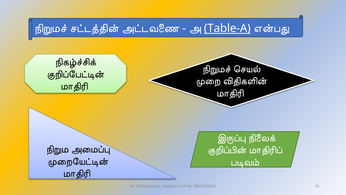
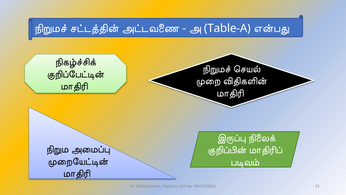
Table-A underline: present -> none (227, 28)
